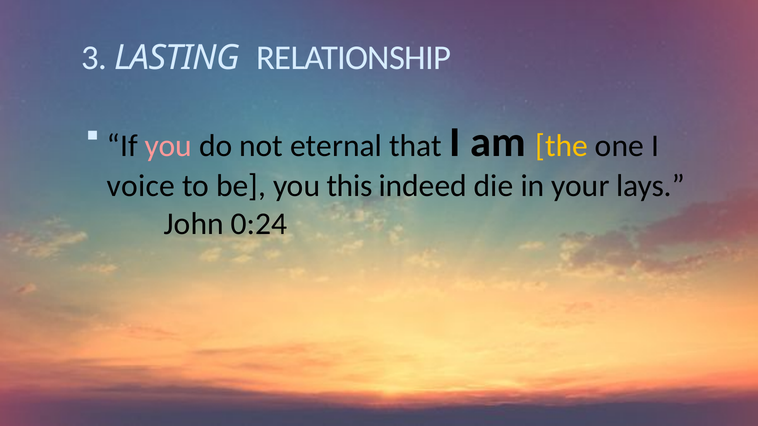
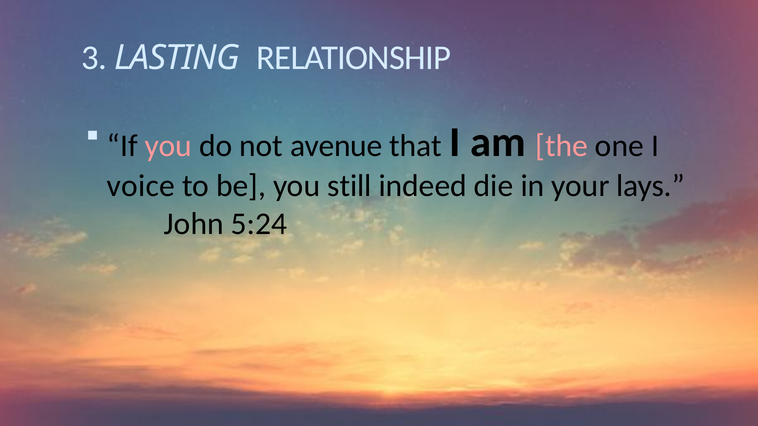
eternal: eternal -> avenue (336, 146)
the colour: yellow -> pink (562, 146)
this: this -> still (349, 186)
0:24: 0:24 -> 5:24 (259, 224)
